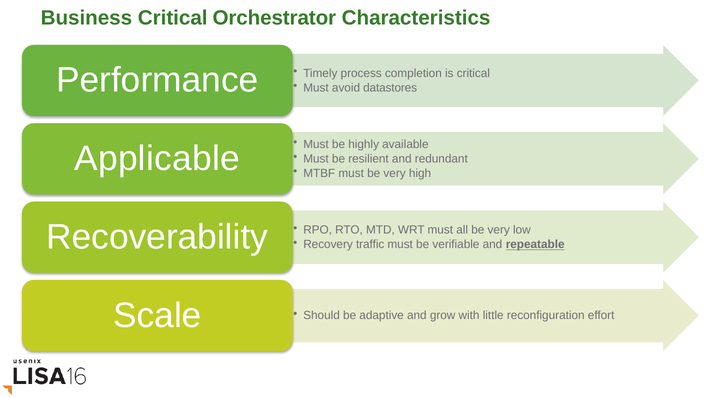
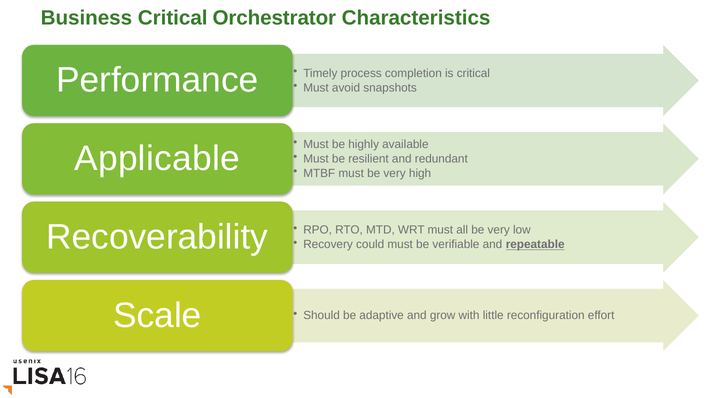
datastores: datastores -> snapshots (390, 88)
traffic: traffic -> could (370, 244)
